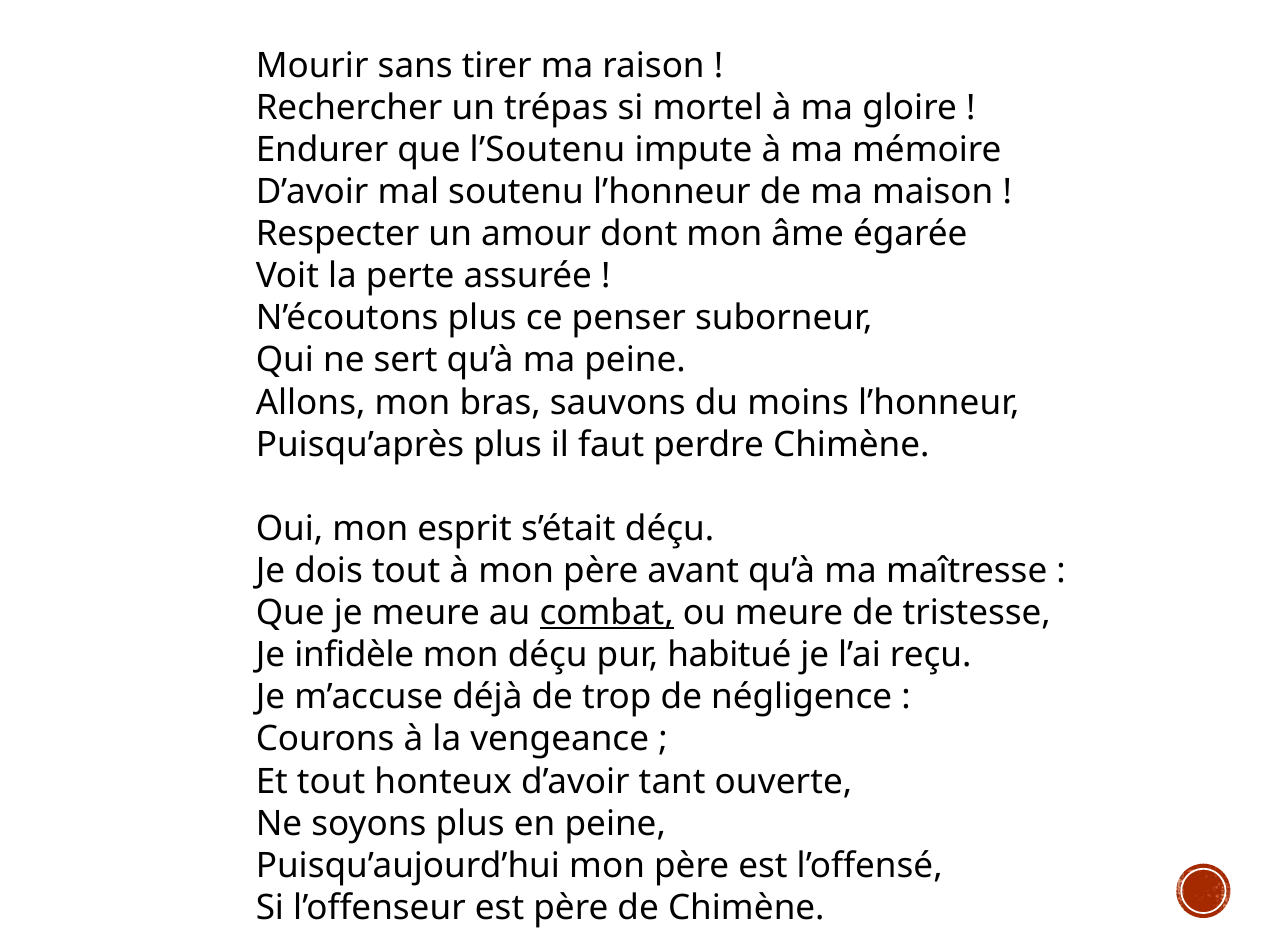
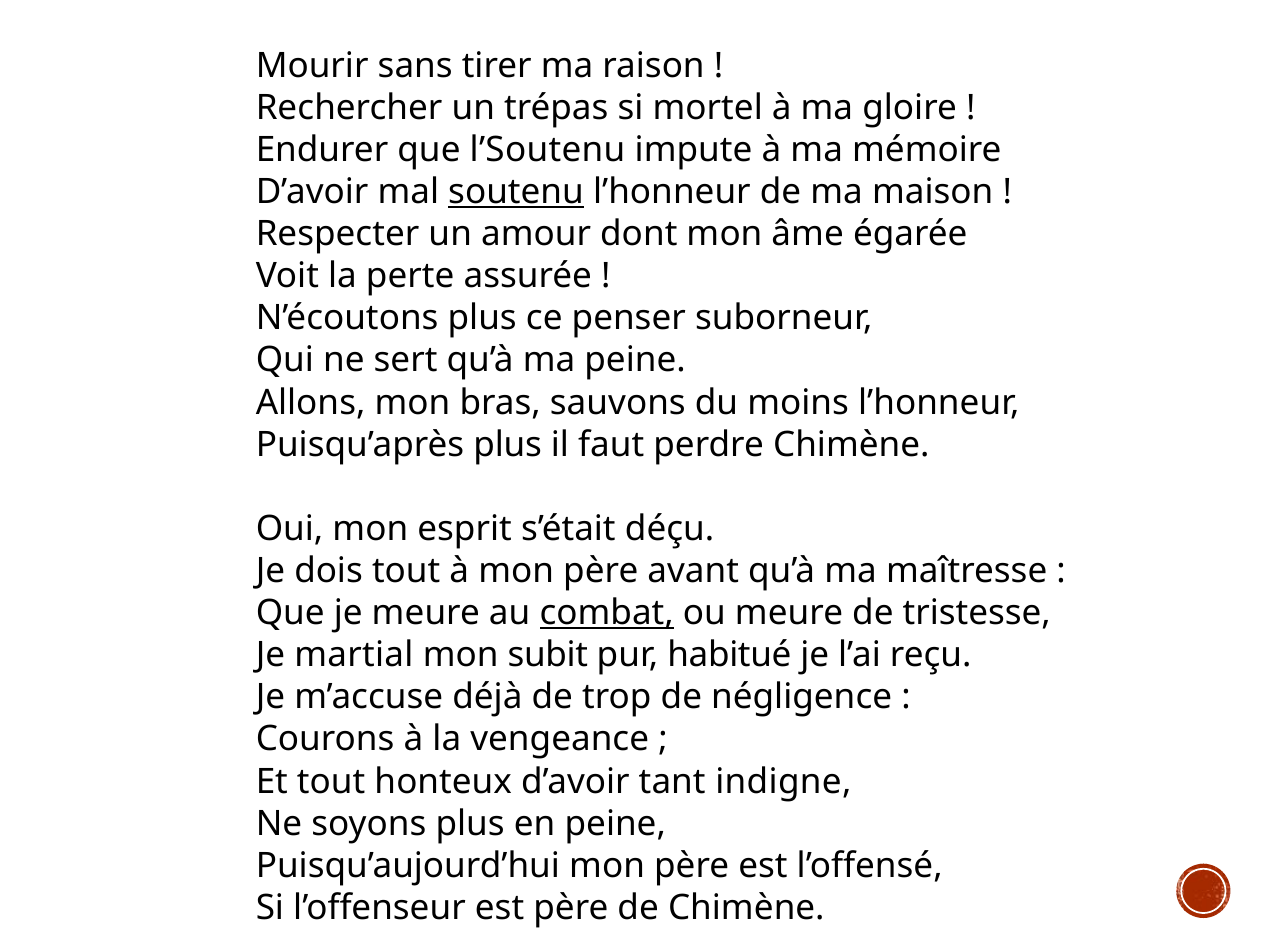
soutenu underline: none -> present (516, 192)
infidèle: infidèle -> martial (354, 655)
mon déçu: déçu -> subit (548, 655)
ouverte: ouverte -> indigne (783, 781)
